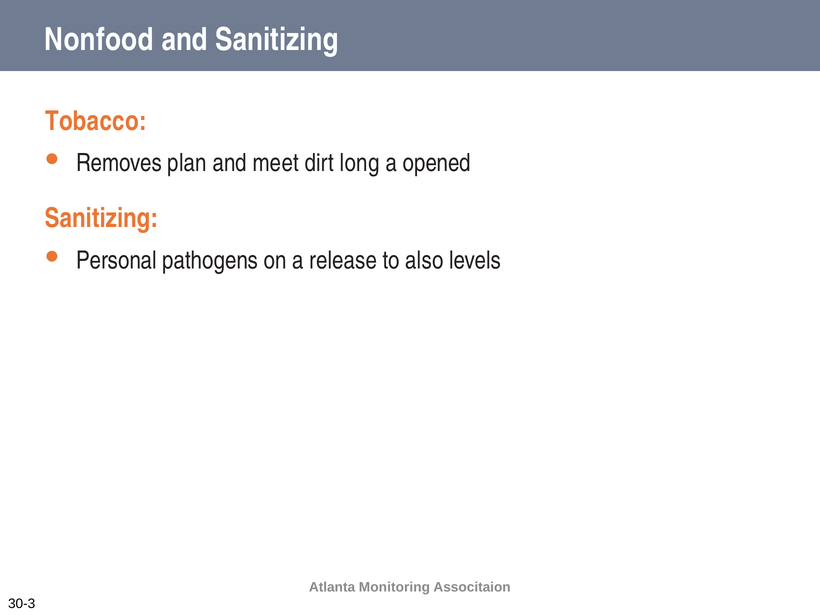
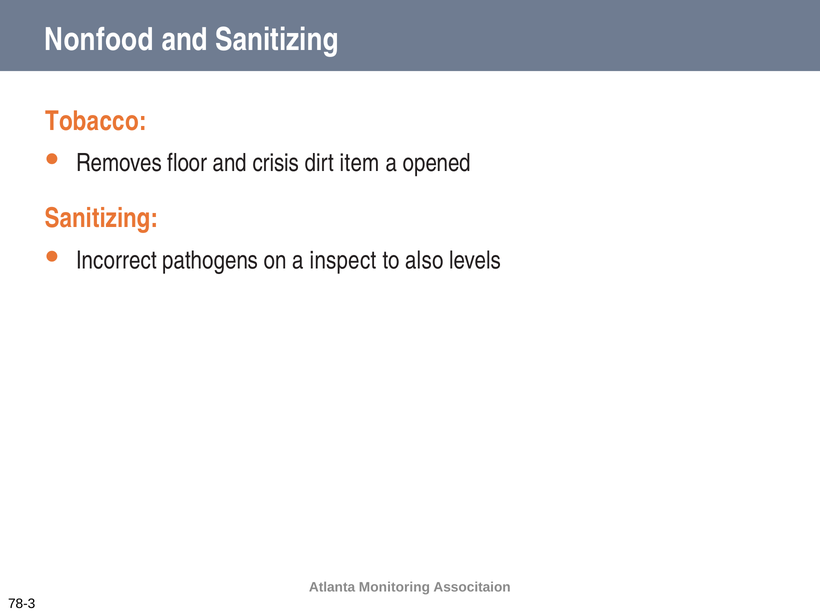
plan: plan -> floor (187, 163)
meet: meet -> crisis (276, 163)
long: long -> item (360, 163)
Personal: Personal -> Incorrect (116, 260)
release: release -> inspect (343, 260)
30-3: 30-3 -> 78-3 (22, 604)
